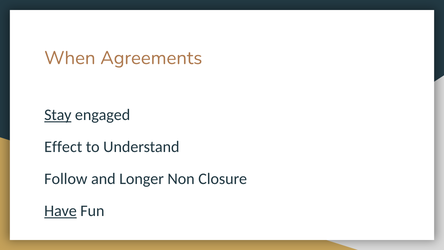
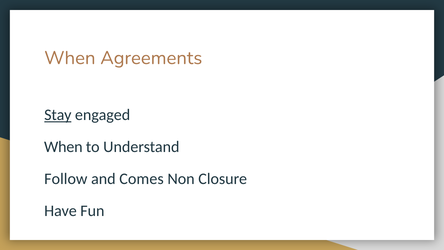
Effect: Effect -> When (63, 147)
Longer: Longer -> Comes (141, 179)
Have underline: present -> none (60, 211)
